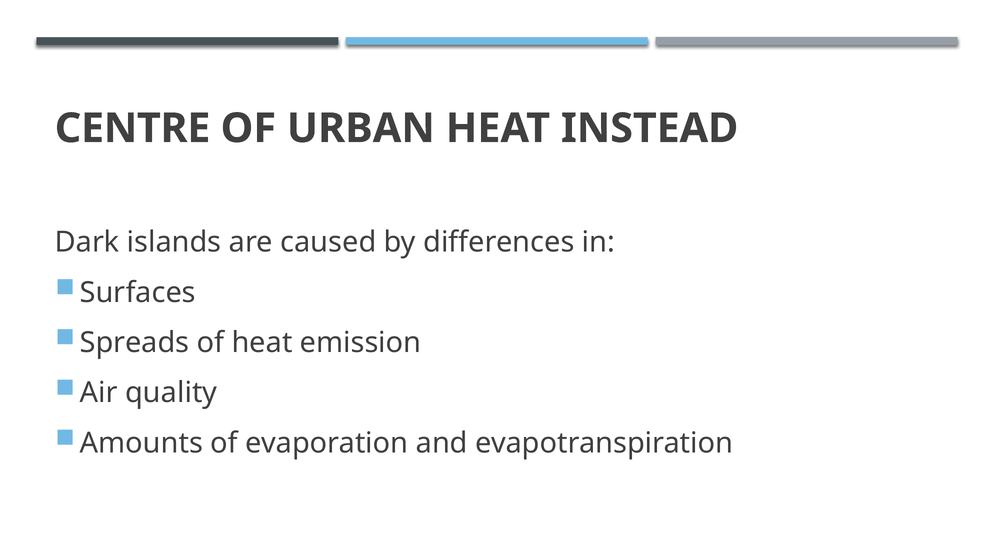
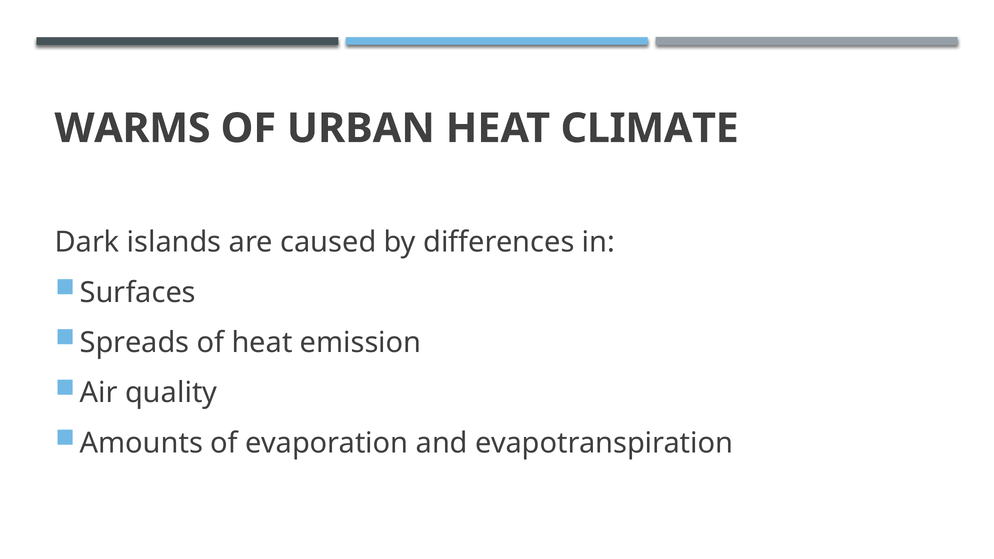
CENTRE: CENTRE -> WARMS (133, 128)
INSTEAD: INSTEAD -> CLIMATE (650, 128)
